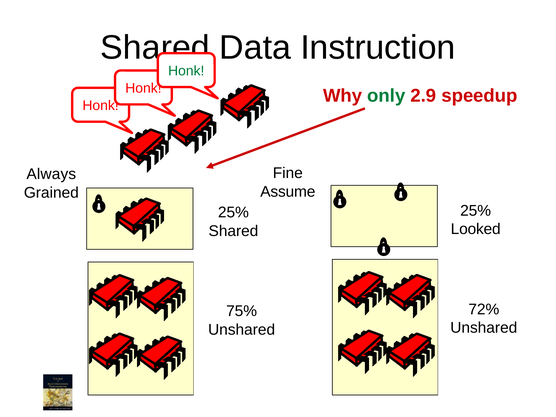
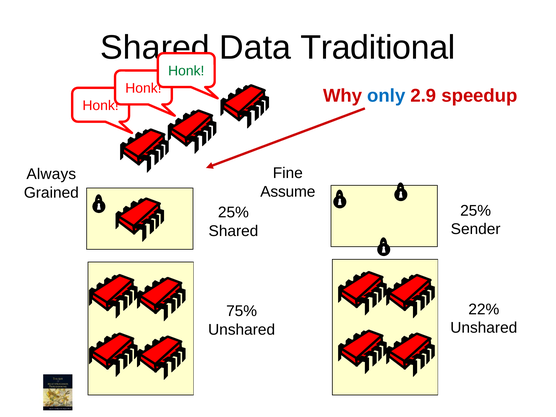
Instruction: Instruction -> Traditional (378, 48)
only colour: green -> blue (386, 96)
Looked: Looked -> Sender (476, 229)
72%: 72% -> 22% (484, 309)
